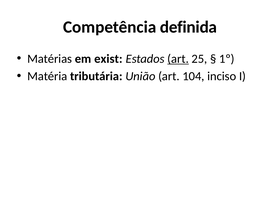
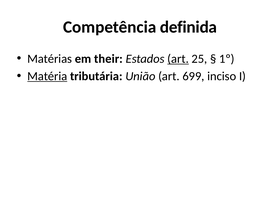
exist: exist -> their (108, 59)
Matéria underline: none -> present (47, 76)
104: 104 -> 699 (193, 76)
